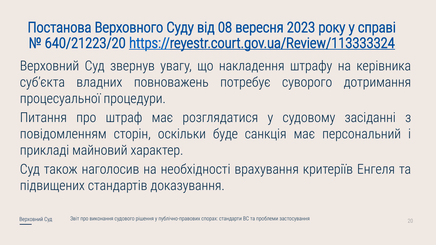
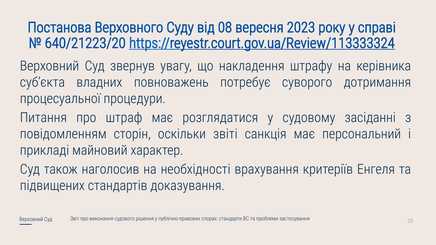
буде: буде -> звіті (225, 134)
